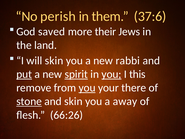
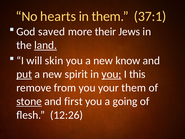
perish: perish -> hearts (58, 16)
37:6: 37:6 -> 37:1 (150, 16)
land underline: none -> present (46, 45)
rabbi: rabbi -> know (128, 61)
spirit underline: present -> none (76, 74)
you underline: present -> none (87, 88)
your there: there -> them (134, 88)
and skin: skin -> first (73, 101)
away: away -> going (125, 101)
66:26: 66:26 -> 12:26 (67, 115)
